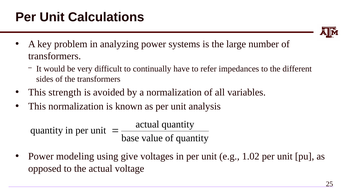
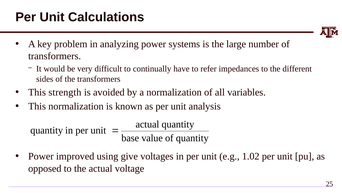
modeling: modeling -> improved (75, 156)
